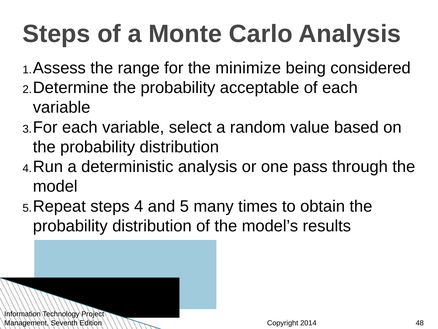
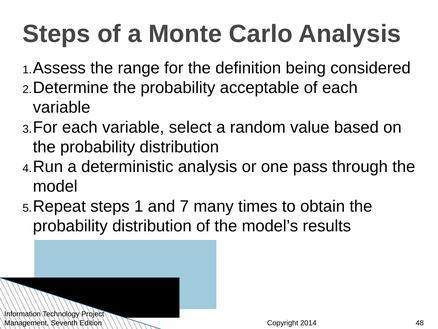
minimize: minimize -> definition (248, 68)
steps 4: 4 -> 1 (139, 206)
and 5: 5 -> 7 (184, 206)
